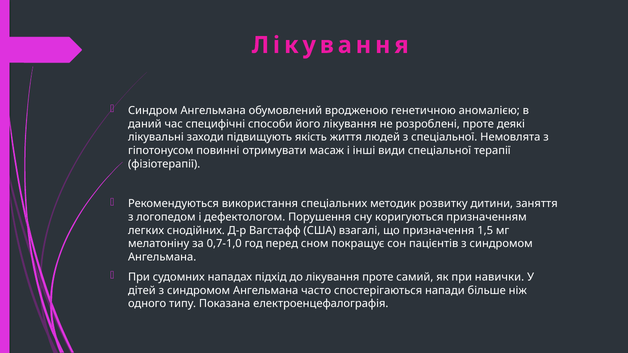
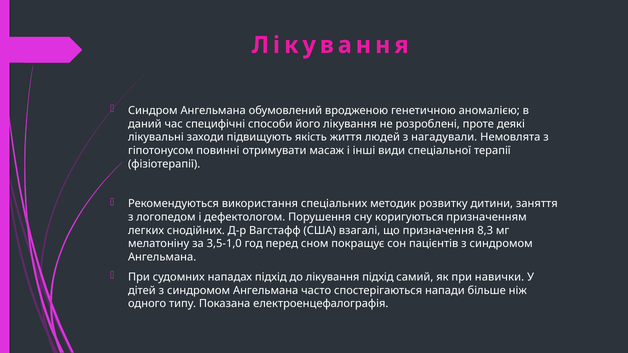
з спеціальної: спеціальної -> нагадували (444, 137)
1,5: 1,5 -> 8,3 (485, 231)
0,7-1,0: 0,7-1,0 -> 3,5-1,0 (224, 244)
лікування проте: проте -> підхід (378, 277)
